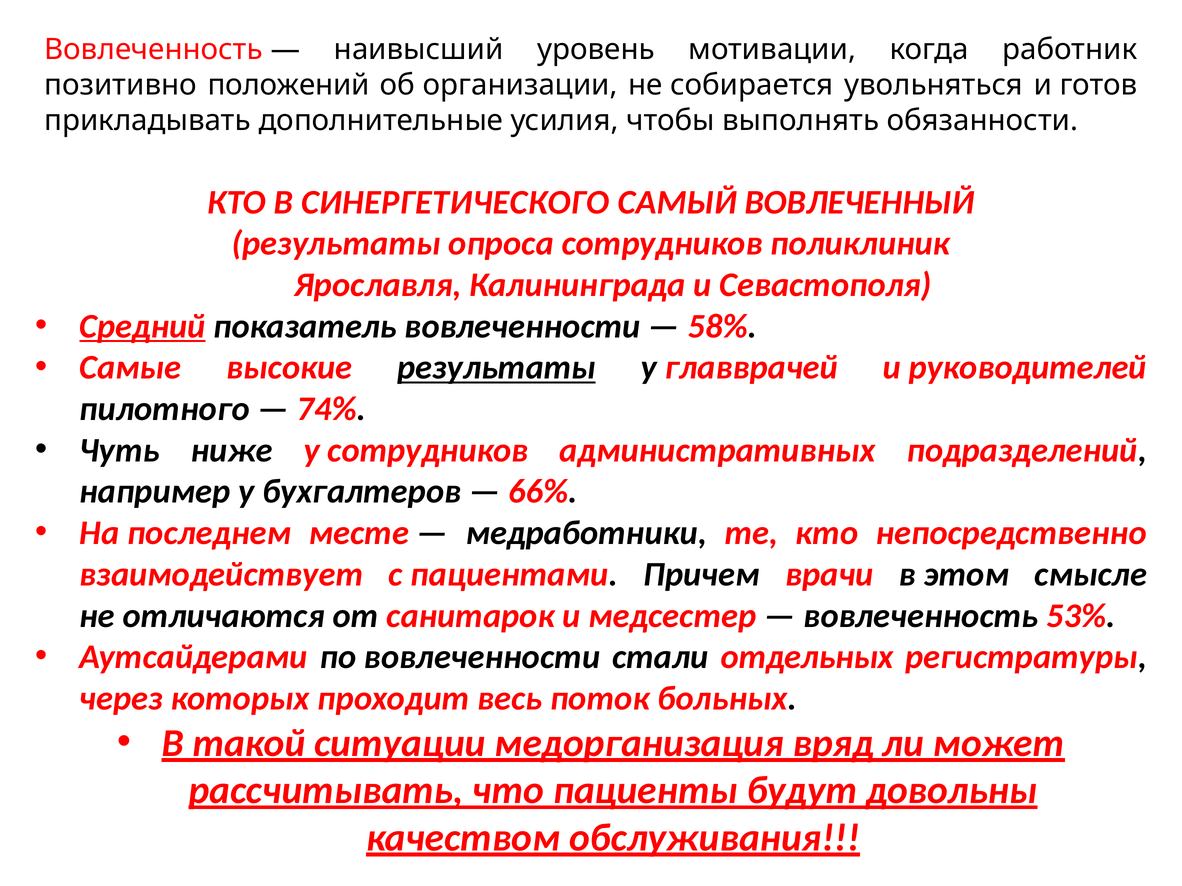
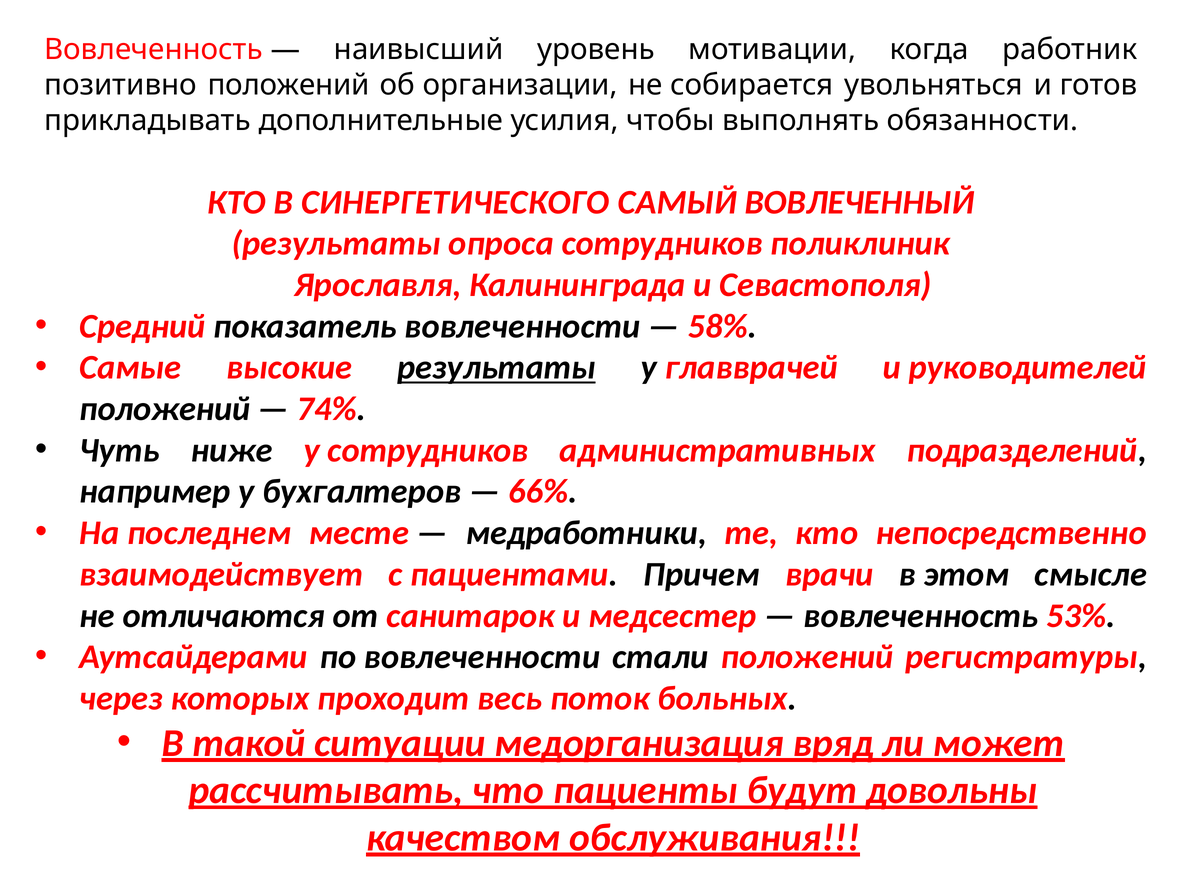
Средний underline: present -> none (143, 326)
пилотного: пилотного -> положений (165, 409)
стали отдельных: отдельных -> положений (807, 657)
